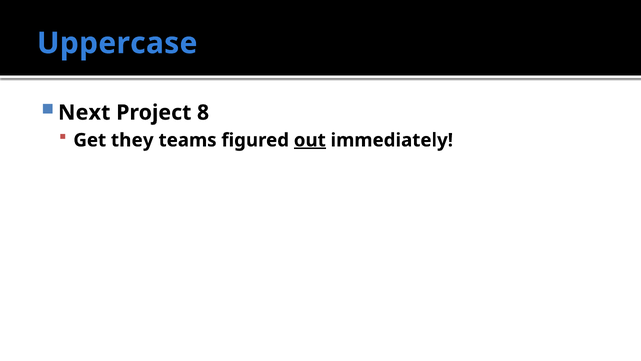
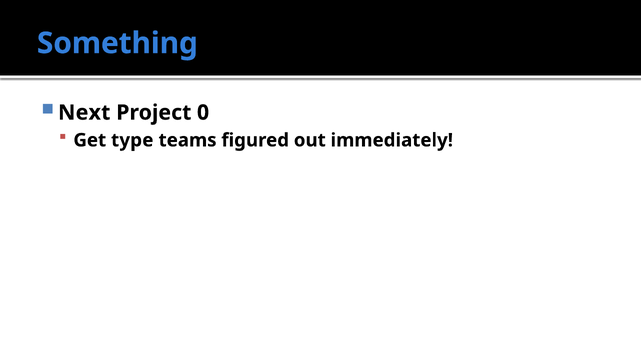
Uppercase: Uppercase -> Something (117, 43)
8: 8 -> 0 (203, 112)
they: they -> type (132, 140)
out underline: present -> none (310, 140)
